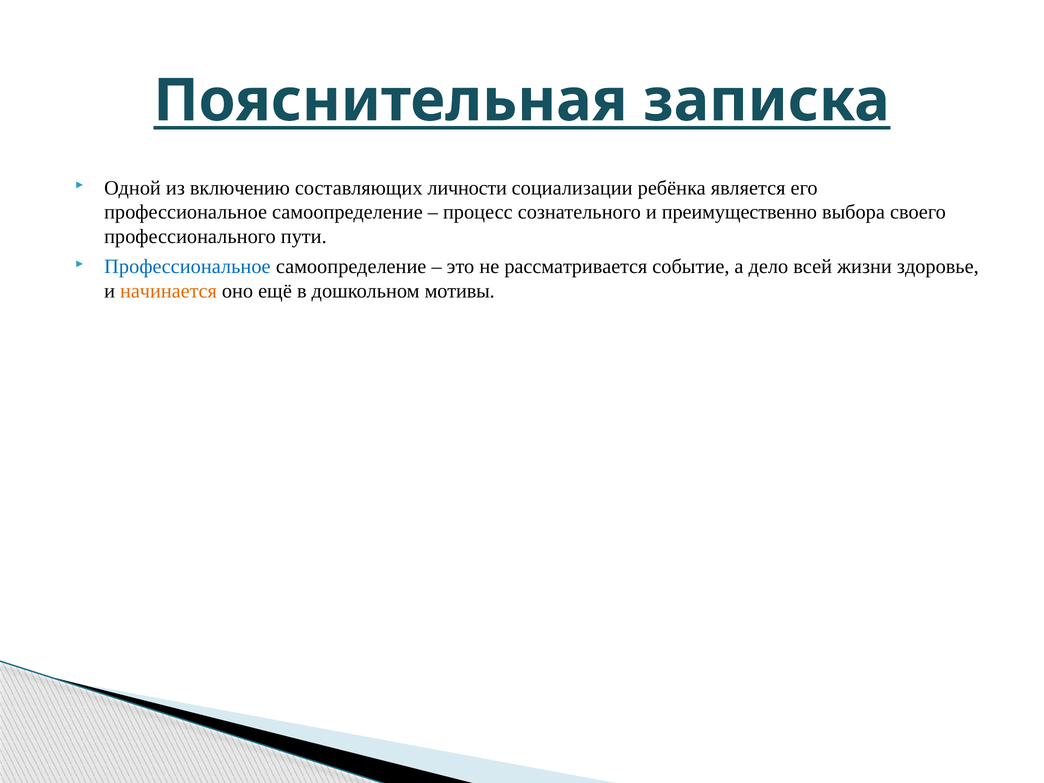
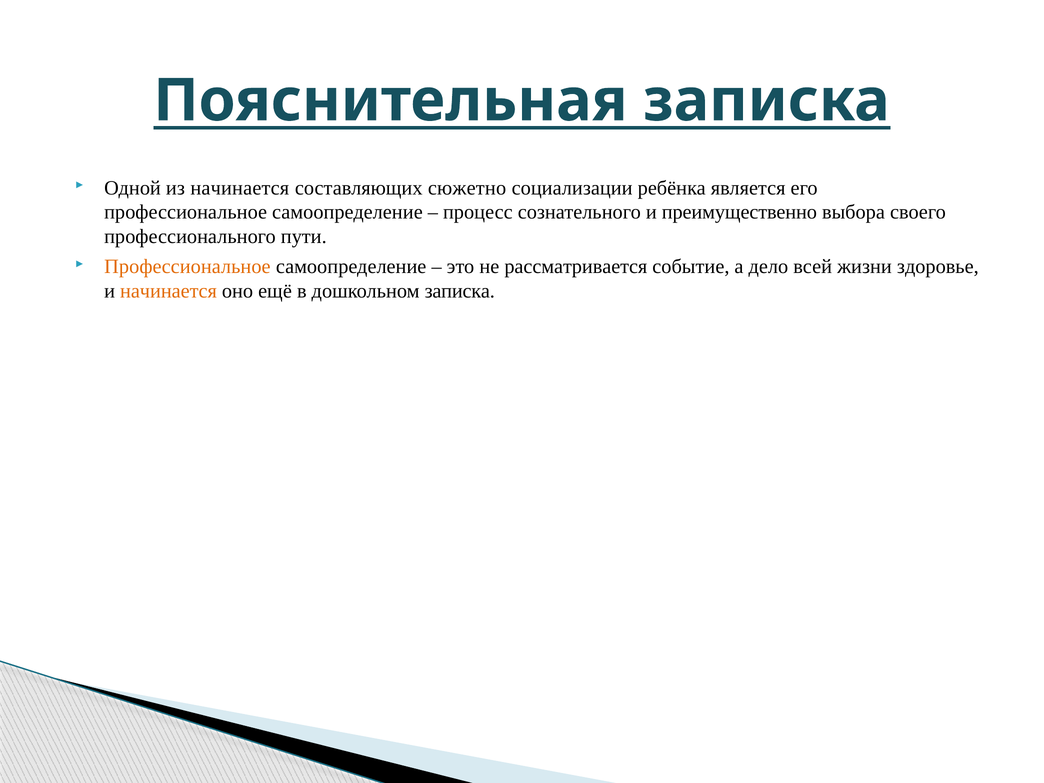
из включению: включению -> начинается (240, 188)
личности: личности -> сюжетно (467, 188)
Профессиональное colour: blue -> orange (187, 267)
дошкольном мотивы: мотивы -> записка (460, 291)
